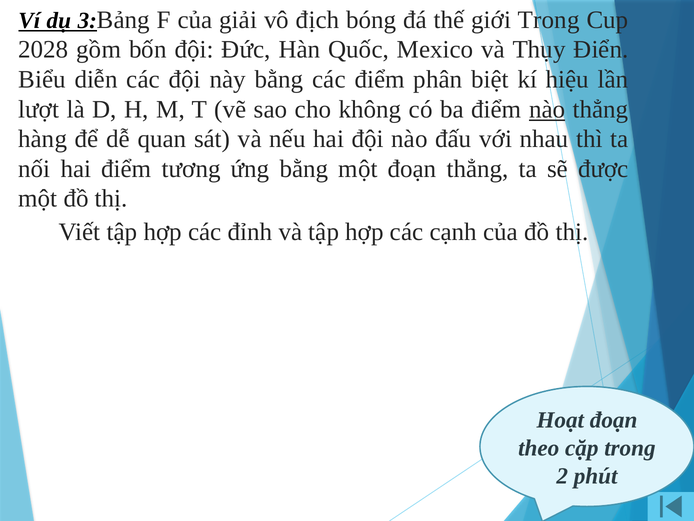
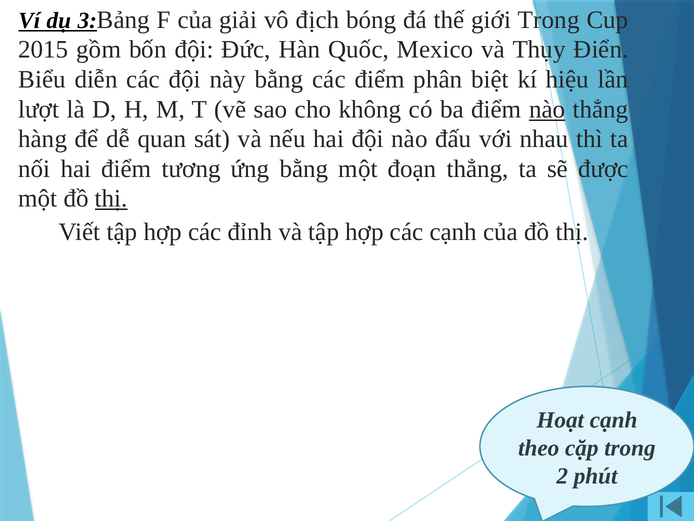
2028: 2028 -> 2015 (43, 50)
thị underline: none -> present (111, 198)
Hoạt đoạn: đoạn -> cạnh (614, 420)
